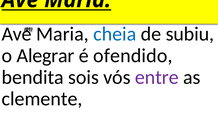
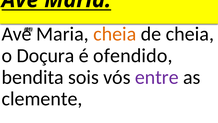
cheia colour: blue -> orange (115, 34)
de subiu: subiu -> cheia (190, 34)
Alegrar: Alegrar -> Doçura (45, 55)
